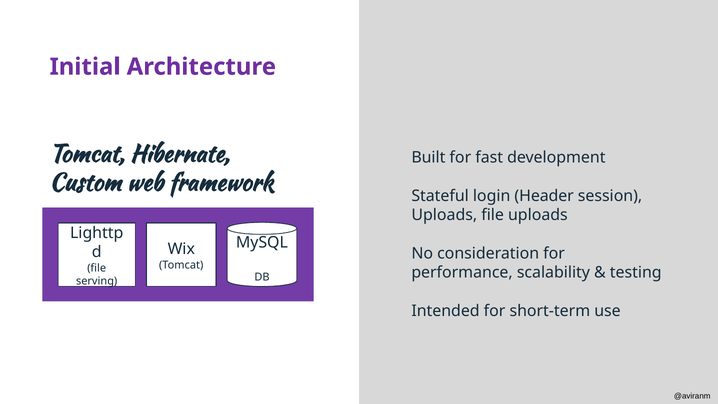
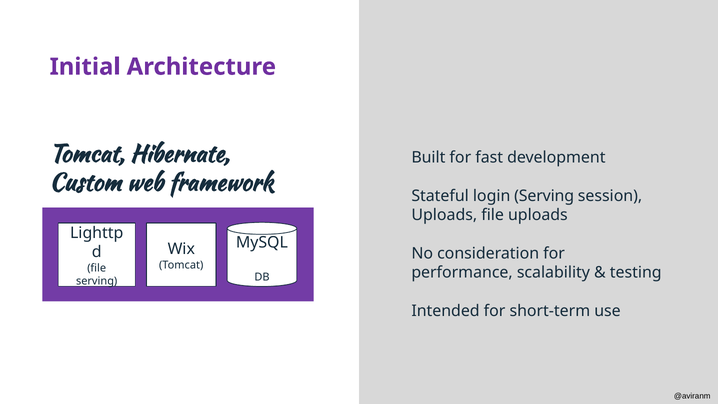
login Header: Header -> Serving (544, 196)
